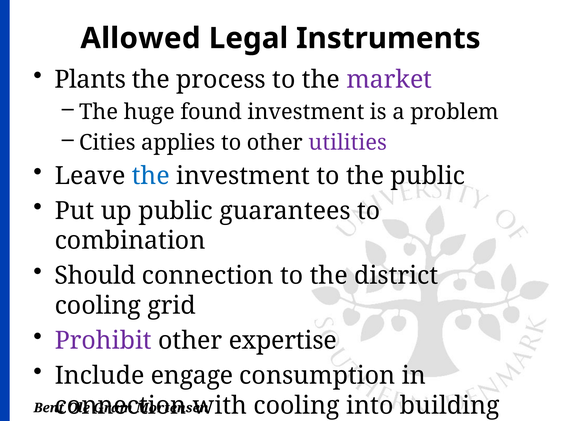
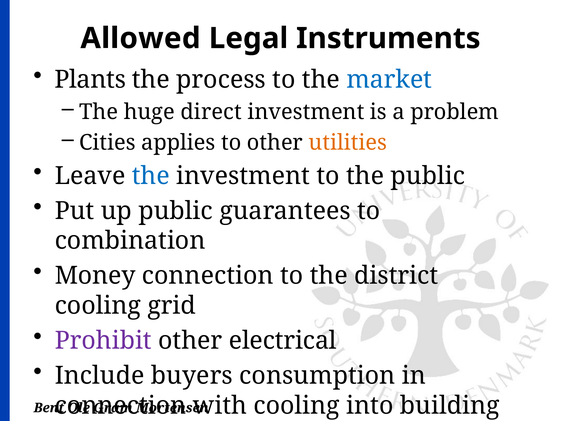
market colour: purple -> blue (389, 80)
found: found -> direct (211, 112)
utilities colour: purple -> orange (348, 142)
Should: Should -> Money (95, 276)
expertise: expertise -> electrical (283, 340)
engage: engage -> buyers (192, 375)
